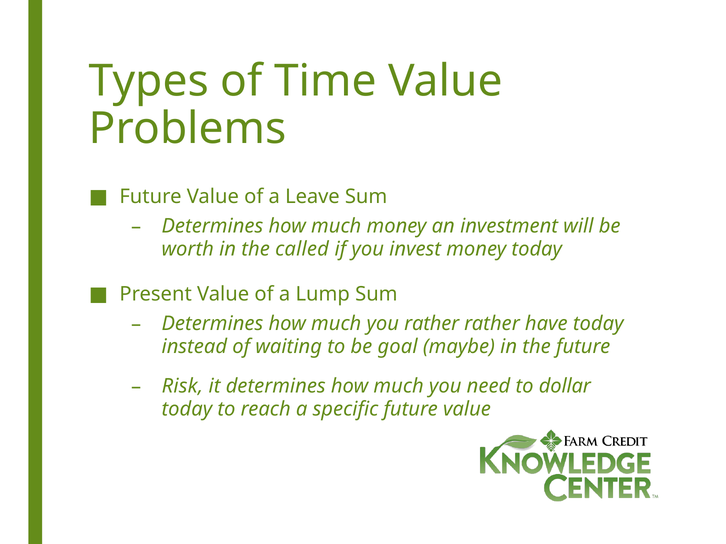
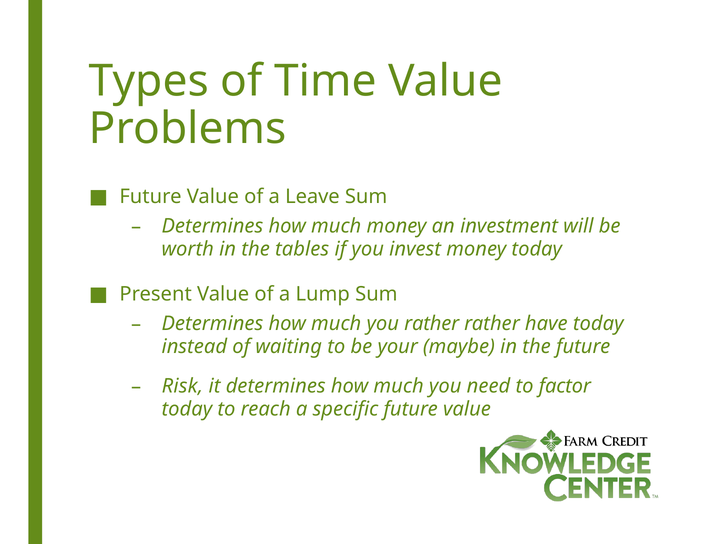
called: called -> tables (302, 249)
goal: goal -> your (398, 347)
dollar: dollar -> factor (565, 387)
